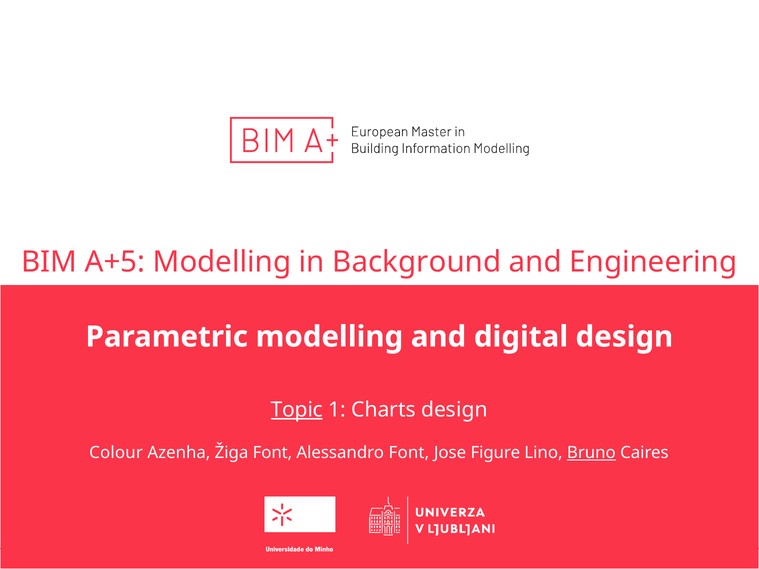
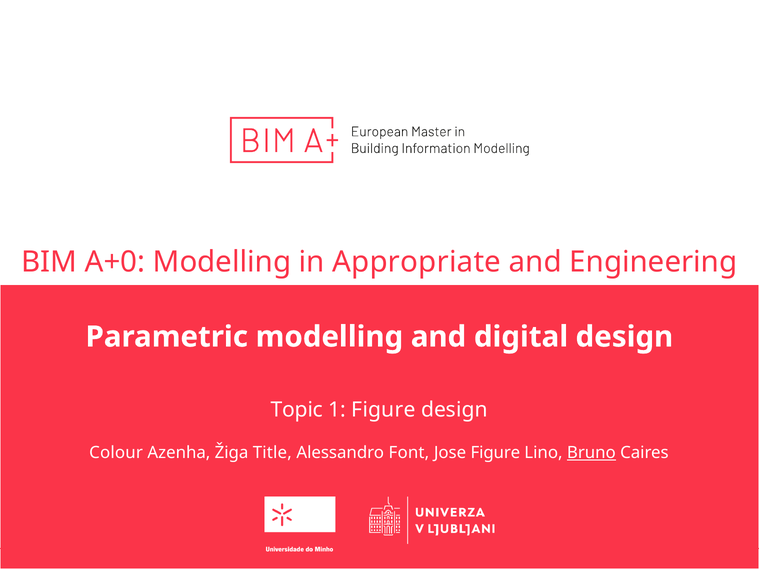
A+5: A+5 -> A+0 (115, 262)
Background: Background -> Appropriate (417, 262)
Topic underline: present -> none (297, 410)
1 Charts: Charts -> Figure (383, 410)
Žiga Font: Font -> Title (272, 453)
